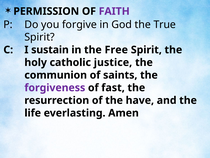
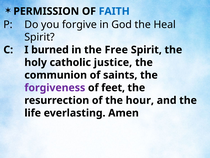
FAITH colour: purple -> blue (114, 11)
True: True -> Heal (165, 24)
sustain: sustain -> burned (50, 50)
fast: fast -> feet (113, 87)
have: have -> hour (140, 100)
